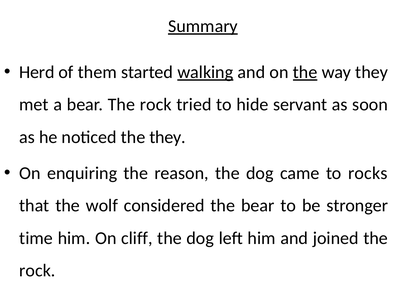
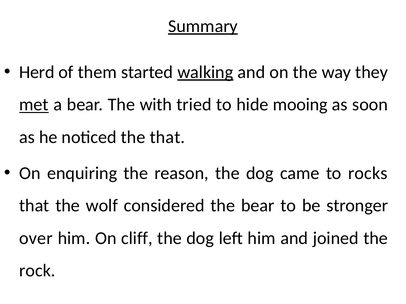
the underline: present -> none (305, 72)
met underline: none -> present (34, 105)
bear The rock: rock -> with (156, 105)
servant: servant -> mooing (300, 105)
the they: they -> that (167, 137)
time: time -> over (36, 239)
